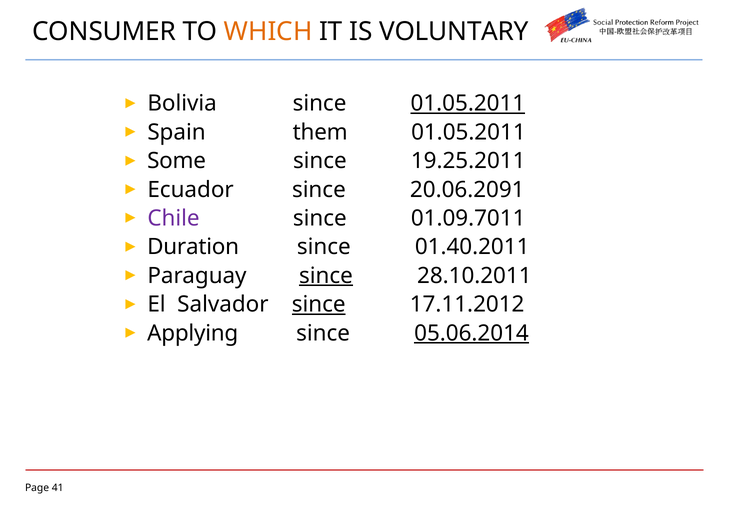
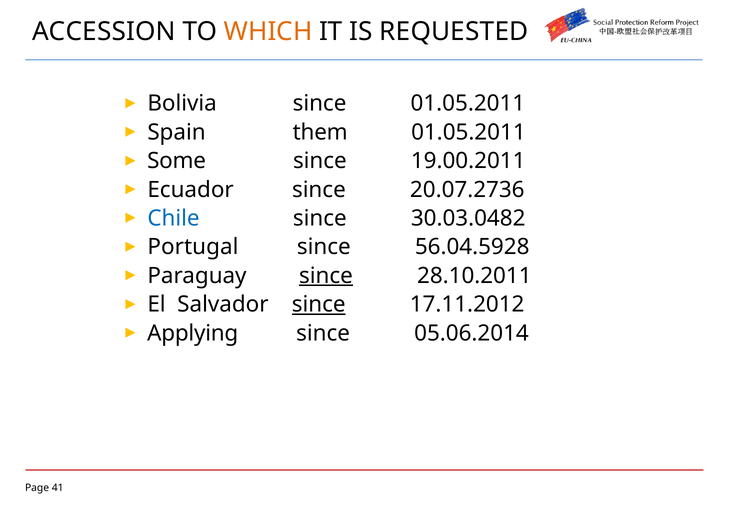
CONSUMER: CONSUMER -> ACCESSION (104, 32)
VOLUNTARY: VOLUNTARY -> REQUESTED (454, 32)
01.05.2011 underline: present -> none (468, 103)
19.25.2011: 19.25.2011 -> 19.00.2011 (468, 161)
20.06.2091: 20.06.2091 -> 20.07.2736 (467, 190)
Chile colour: purple -> blue (174, 218)
01.09.7011: 01.09.7011 -> 30.03.0482 (468, 218)
Duration: Duration -> Portugal (193, 247)
01.40.2011: 01.40.2011 -> 56.04.5928 (472, 247)
05.06.2014 underline: present -> none (471, 333)
